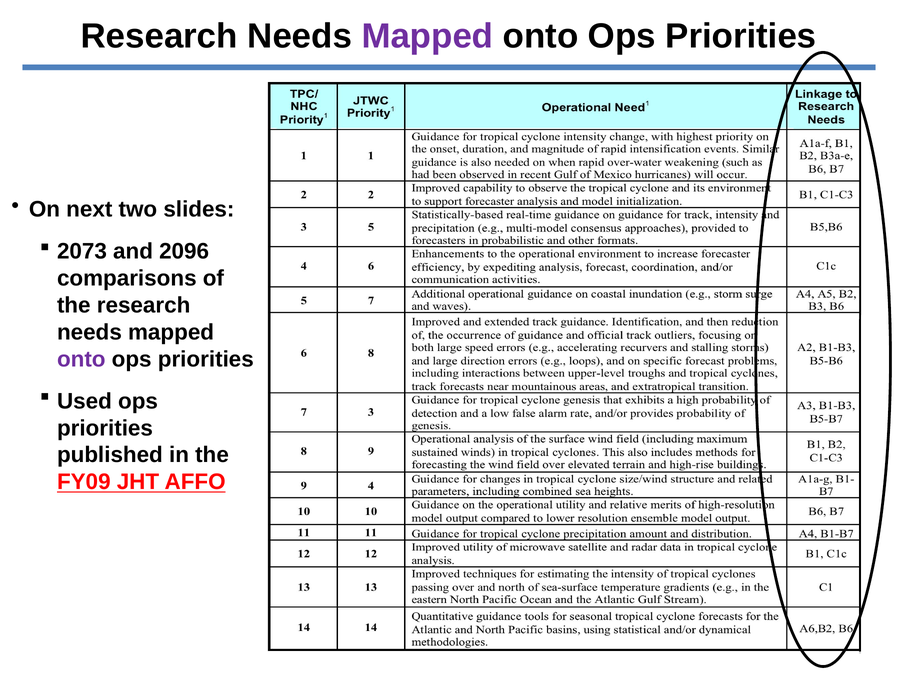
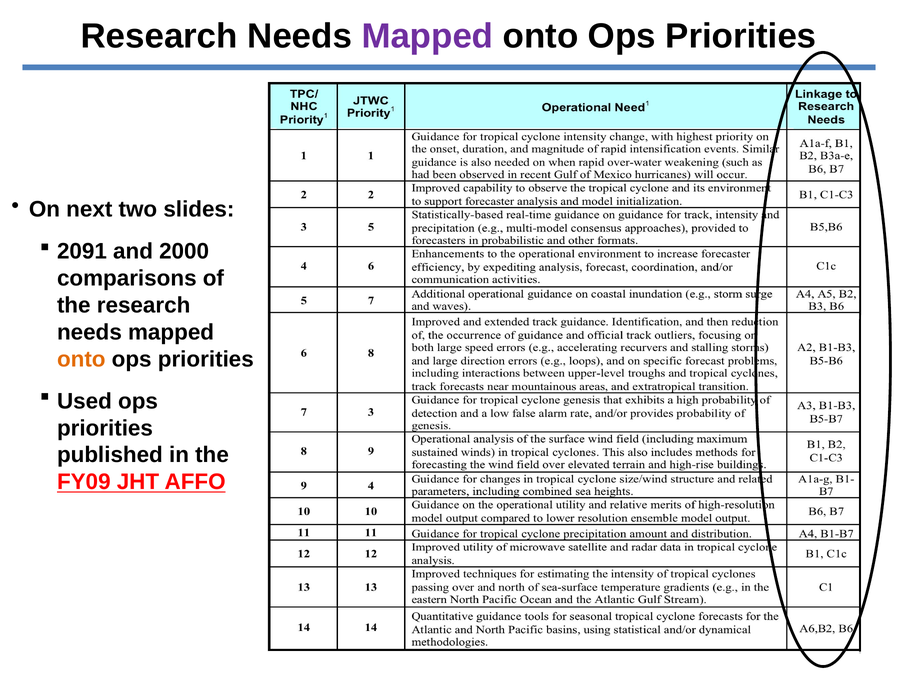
2073: 2073 -> 2091 (82, 251)
2096: 2096 -> 2000 (184, 251)
onto colour: purple -> orange (81, 359)
